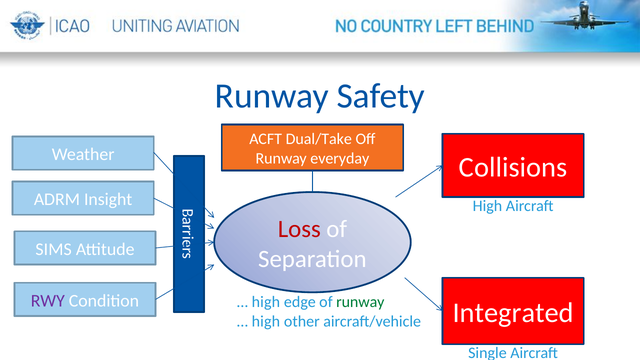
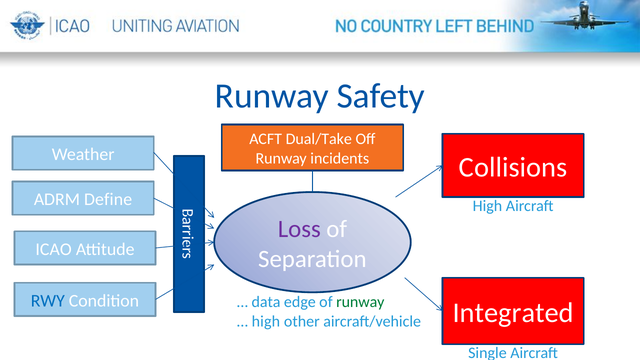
everyday: everyday -> incidents (340, 158)
Insight: Insight -> Define (108, 199)
Loss colour: red -> purple (299, 229)
SIMS: SIMS -> ICAO (54, 249)
RWY colour: purple -> blue (48, 301)
high: high -> data (266, 302)
